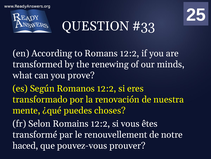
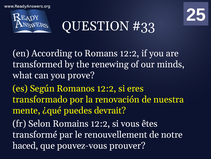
choses: choses -> devrait (110, 110)
